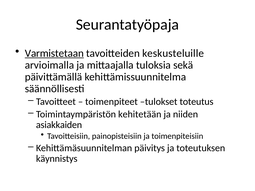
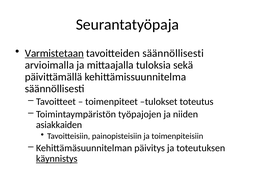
tavoitteiden keskusteluille: keskusteluille -> säännöllisesti (173, 53)
kehitetään: kehitetään -> työpajojen (140, 114)
käynnistys underline: none -> present (57, 159)
